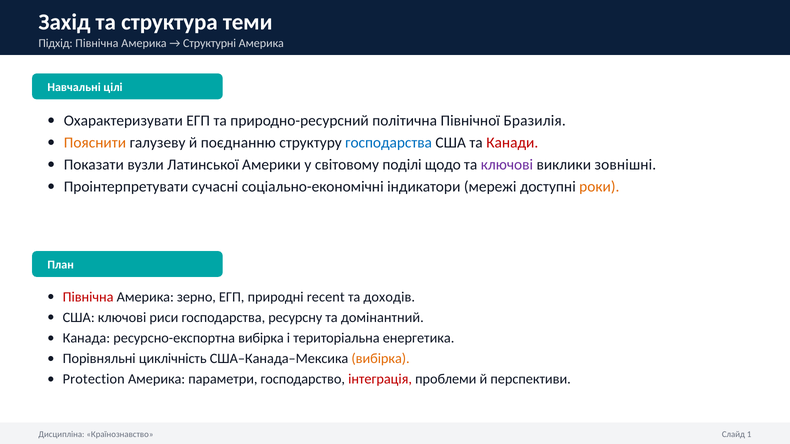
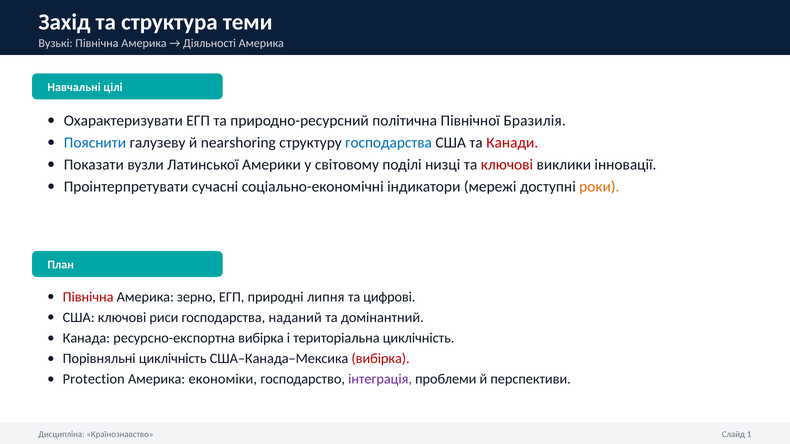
Підхід: Підхід -> Вузькі (56, 43)
Структурні: Структурні -> Діяльності (210, 43)
Пояснити colour: orange -> blue (95, 143)
поєднанню: поєднанню -> nearshoring (238, 143)
щодо: щодо -> низці (443, 165)
ключові colour: purple -> red (507, 165)
зовнішні: зовнішні -> інновації (625, 165)
recent: recent -> липня (326, 297)
доходів: доходів -> цифрові (389, 297)
ресурсну: ресурсну -> наданий (295, 318)
територіальна енергетика: енергетика -> циклічність (419, 338)
вибірка colour: orange -> red (381, 359)
параметри: параметри -> економіки (223, 380)
інтеграція colour: red -> purple (380, 380)
